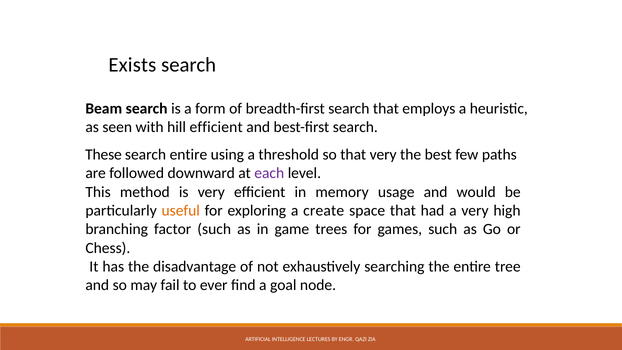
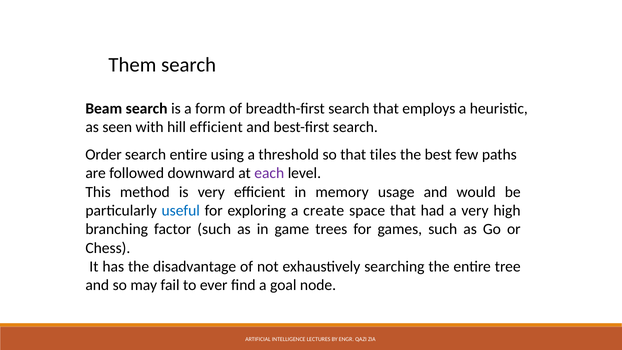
Exists: Exists -> Them (132, 65)
These: These -> Order (104, 155)
that very: very -> tiles (383, 155)
useful colour: orange -> blue (181, 211)
